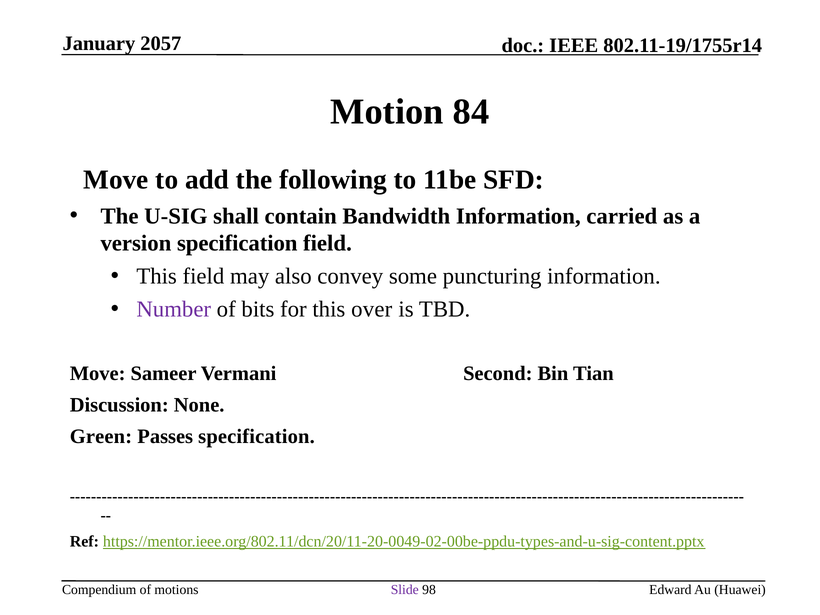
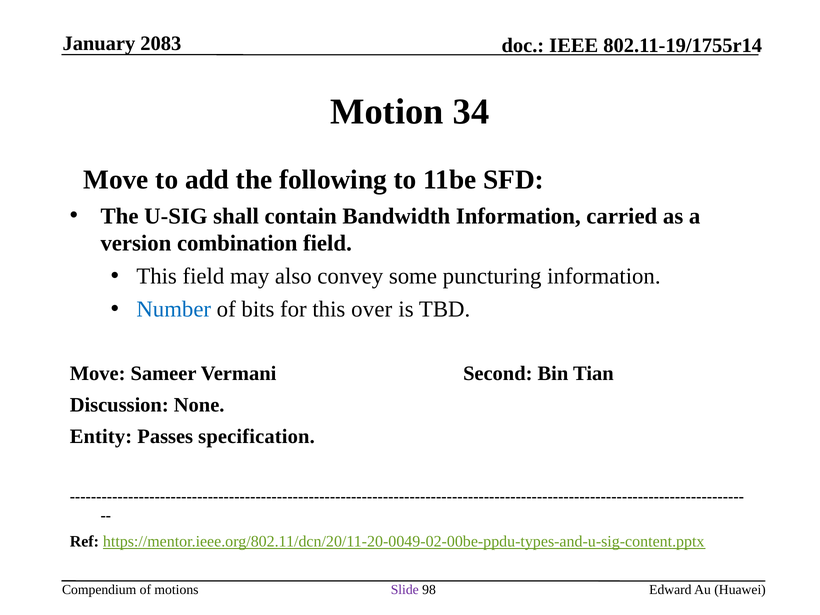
2057: 2057 -> 2083 (161, 43)
84: 84 -> 34 (471, 112)
version specification: specification -> combination (237, 243)
Number colour: purple -> blue (174, 309)
Green: Green -> Entity (101, 436)
